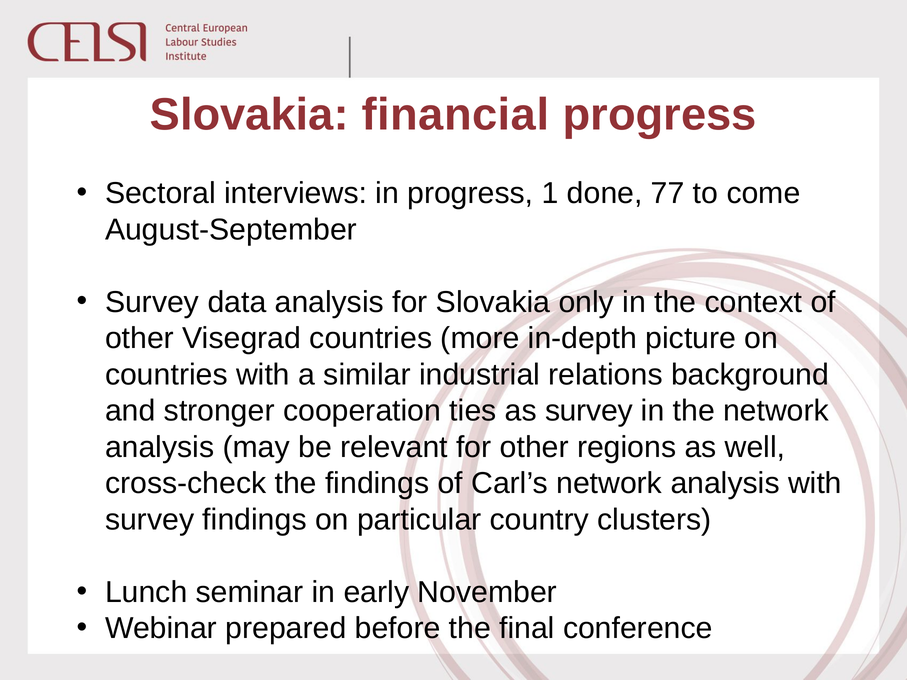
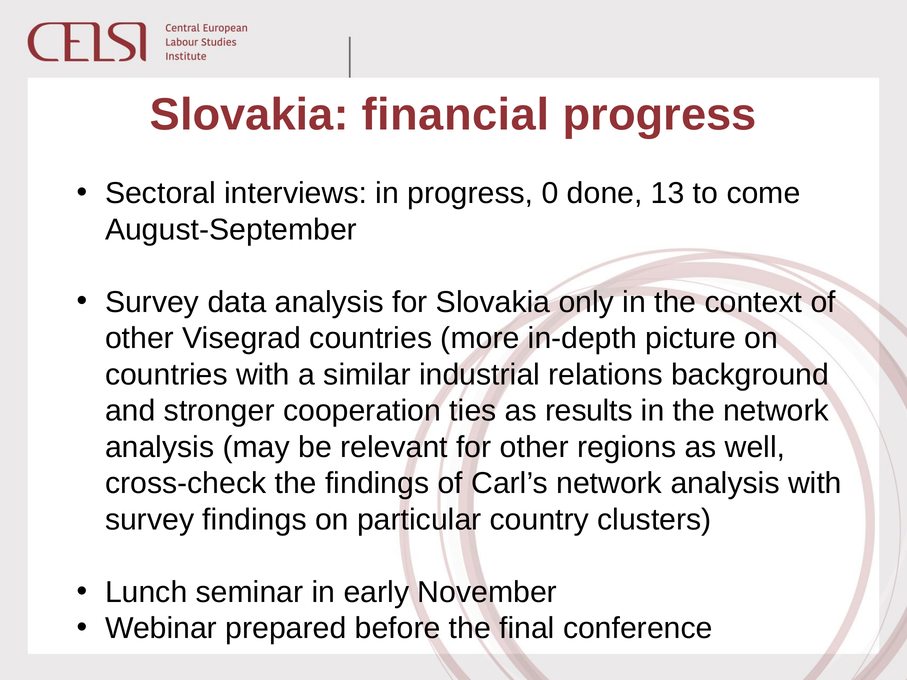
1: 1 -> 0 (550, 193)
77: 77 -> 13 (668, 193)
as survey: survey -> results (589, 411)
